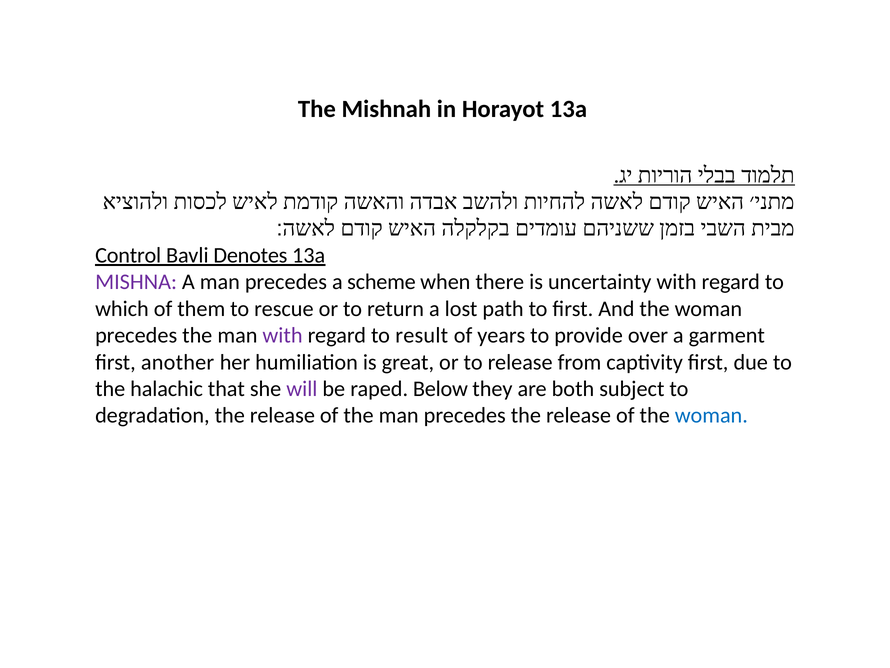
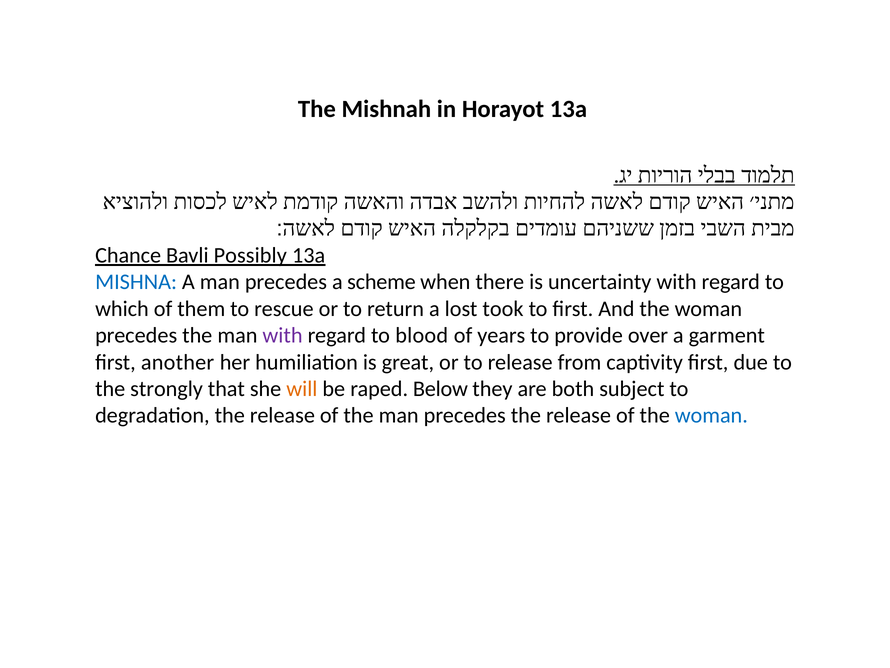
Control: Control -> Chance (128, 255)
Denotes: Denotes -> Possibly (250, 255)
MISHNA colour: purple -> blue (136, 282)
path: path -> took (503, 309)
result: result -> blood (422, 335)
halachic: halachic -> strongly (167, 389)
will colour: purple -> orange (302, 389)
